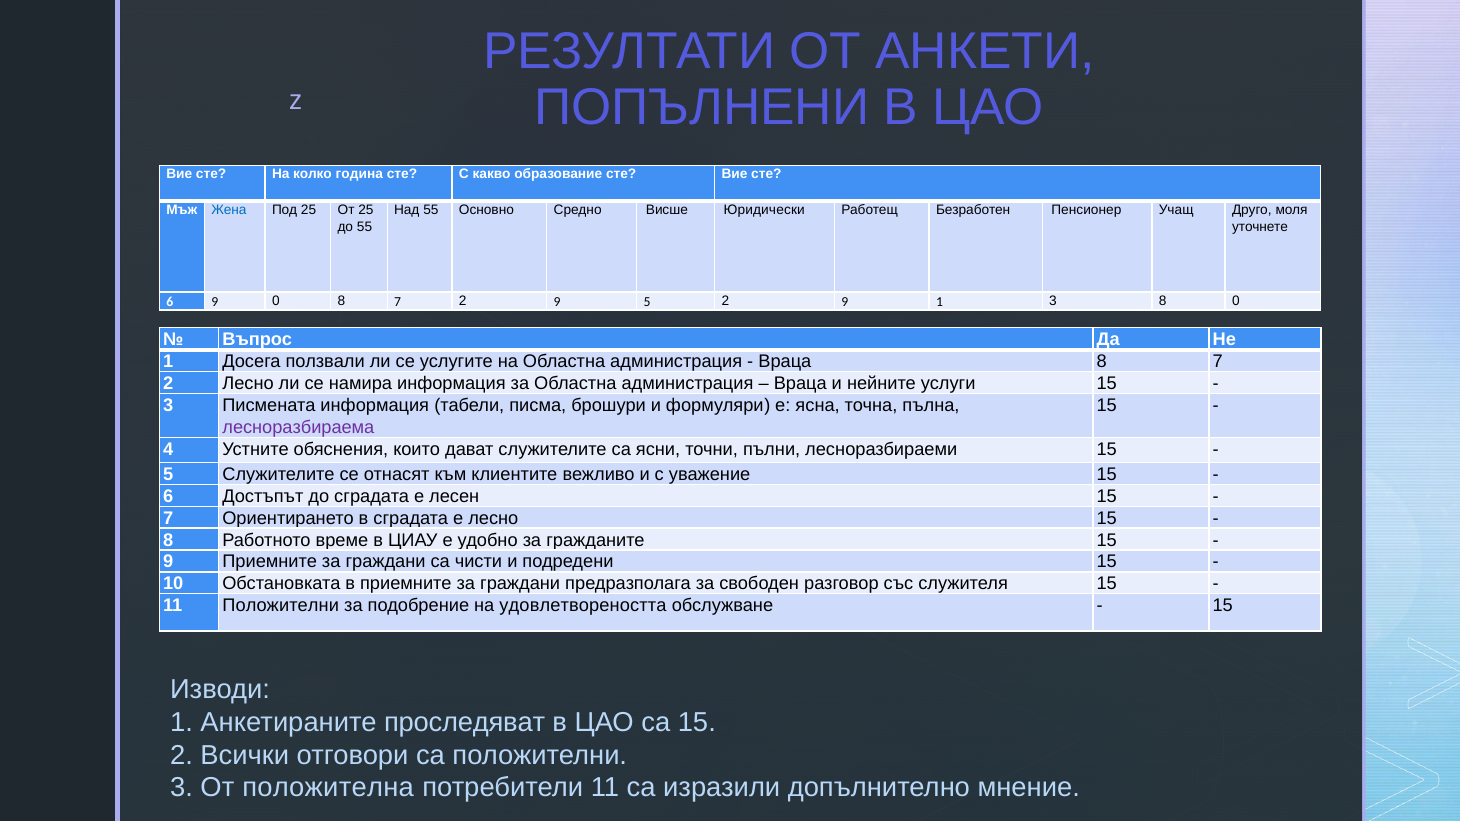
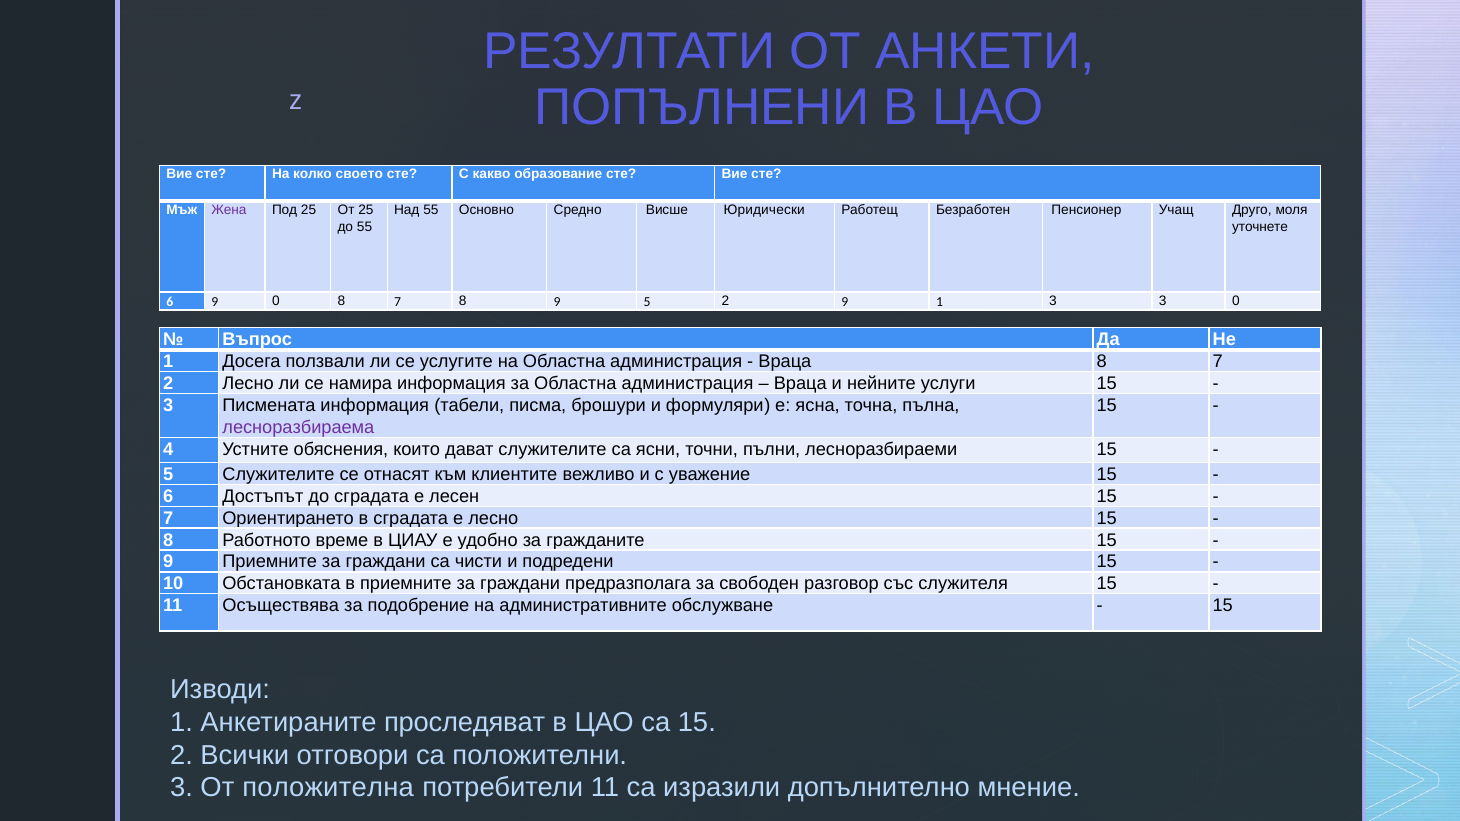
година: година -> своето (359, 174)
Жена colour: blue -> purple (229, 210)
0 8 7 2: 2 -> 8 (463, 301)
3 8: 8 -> 3 (1163, 301)
11 Положителни: Положителни -> Осъществява (281, 606)
удовлетвореността: удовлетвореността -> административните (583, 606)
